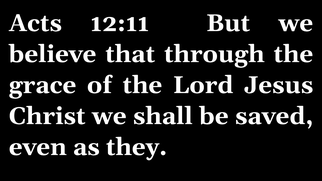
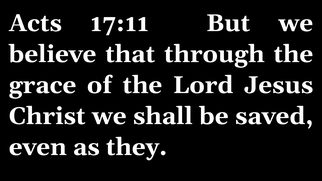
12:11: 12:11 -> 17:11 (120, 23)
